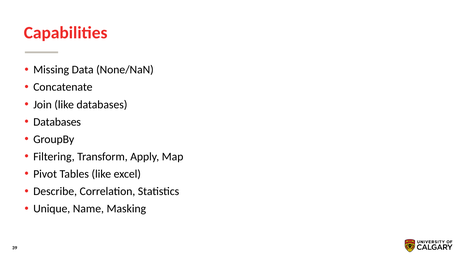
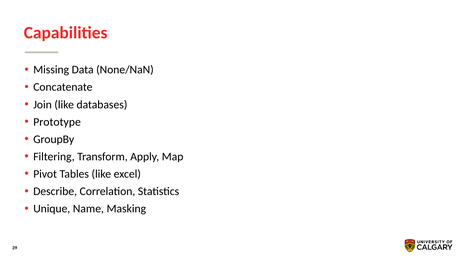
Databases: Databases -> Prototype (57, 122)
